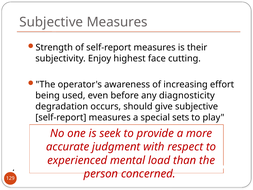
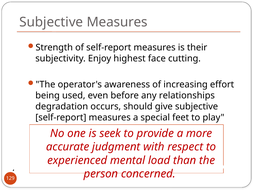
diagnosticity: diagnosticity -> relationships (187, 95)
sets: sets -> feet (181, 117)
